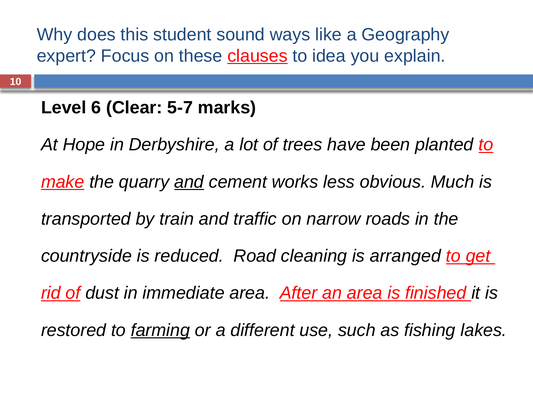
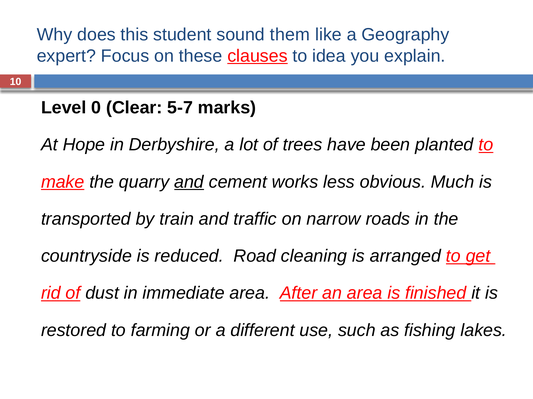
ways: ways -> them (290, 35)
6: 6 -> 0 (96, 108)
farming underline: present -> none (160, 331)
